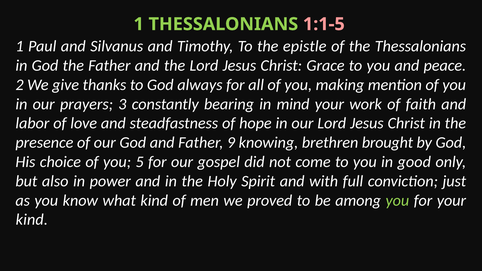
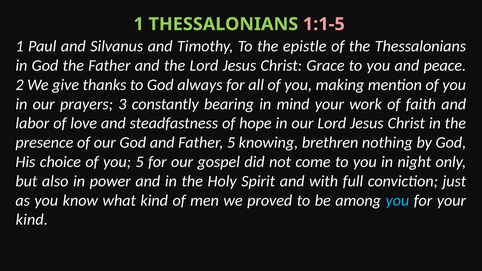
Father 9: 9 -> 5 (231, 143)
brought: brought -> nothing (387, 143)
good: good -> night (414, 162)
you colour: light green -> light blue (397, 201)
